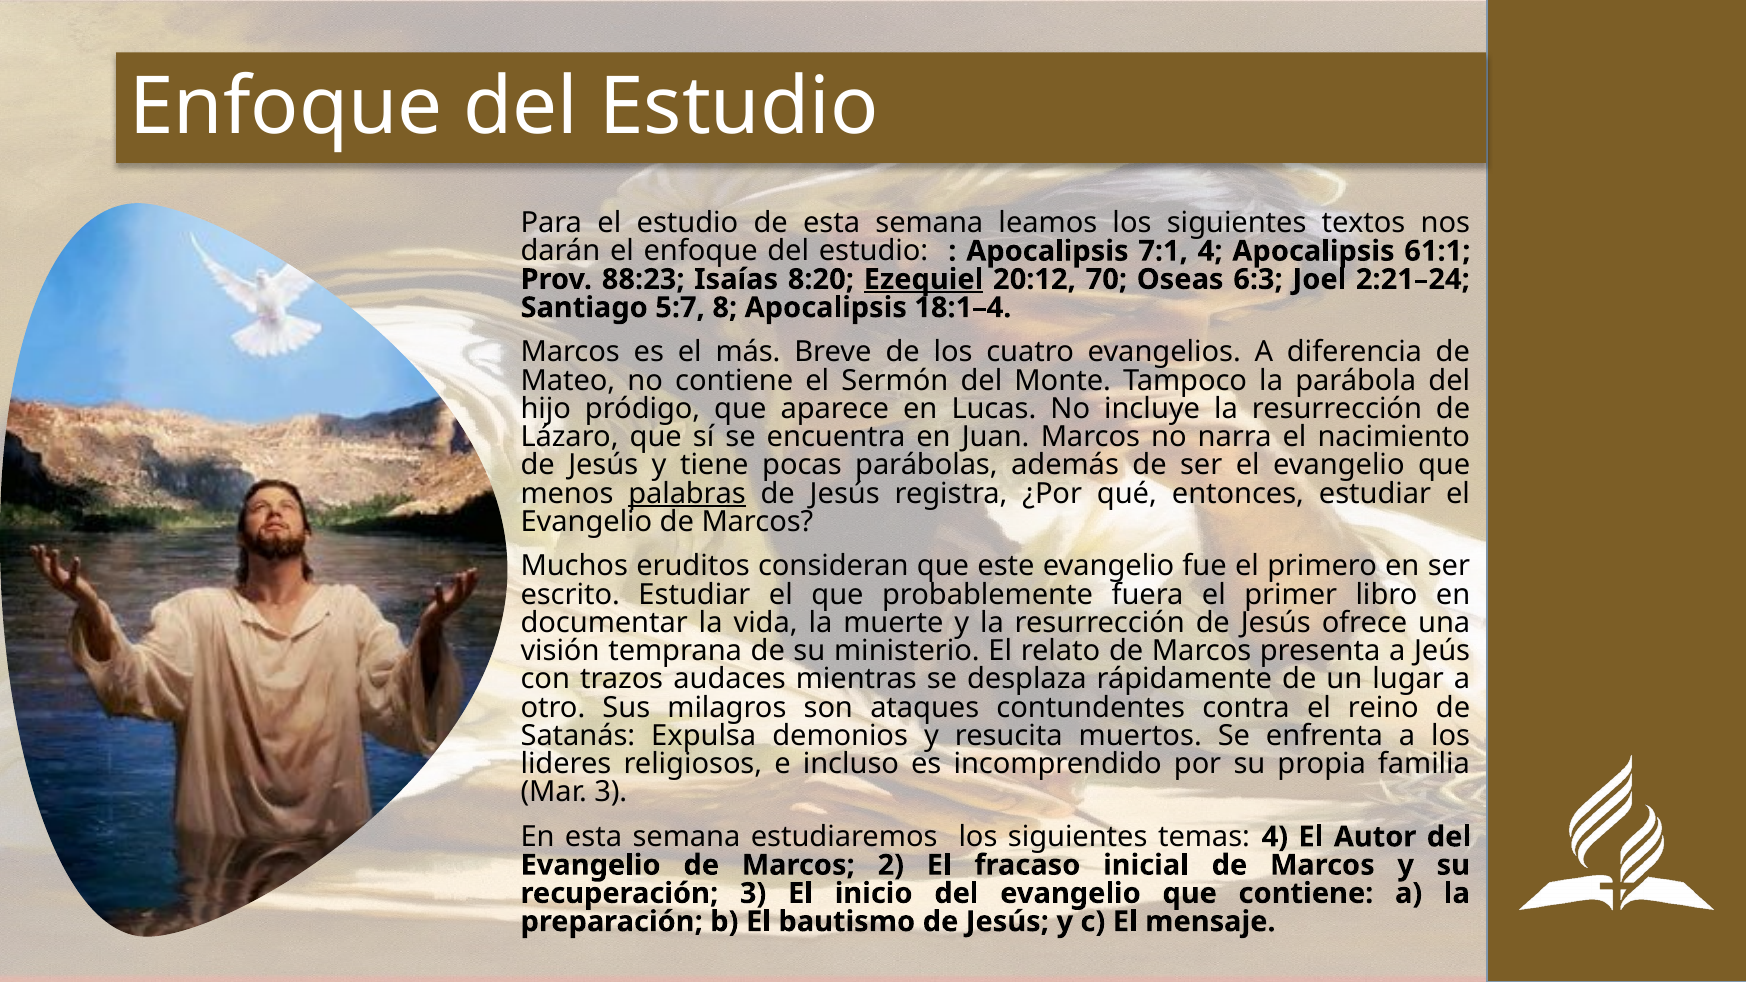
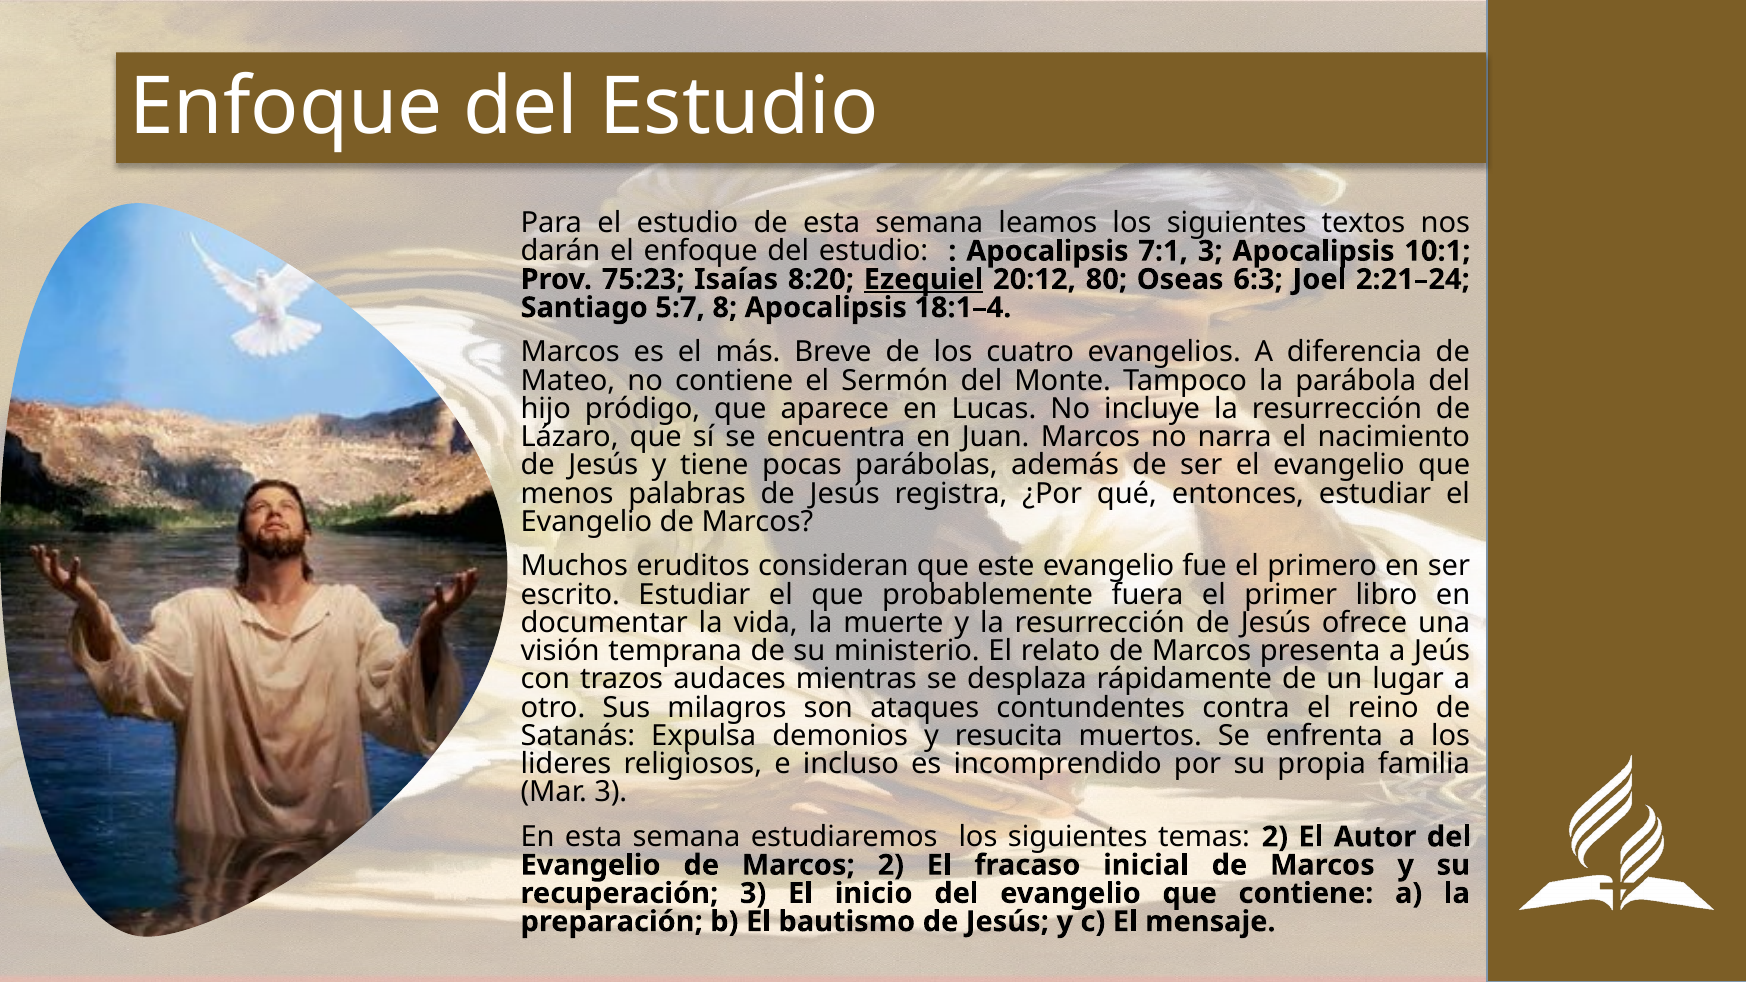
7:1 4: 4 -> 3 (1210, 251)
61:1: 61:1 -> 10:1 (1437, 251)
88:23: 88:23 -> 75:23 (643, 279)
70: 70 -> 80 (1106, 279)
palabras underline: present -> none (687, 494)
temas 4: 4 -> 2 (1275, 837)
